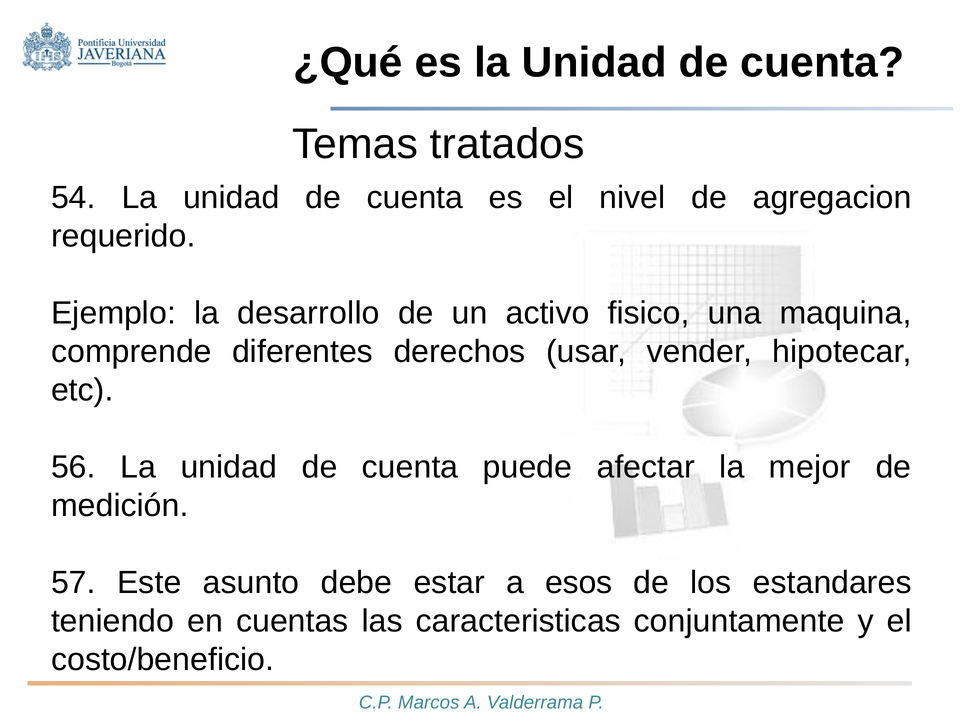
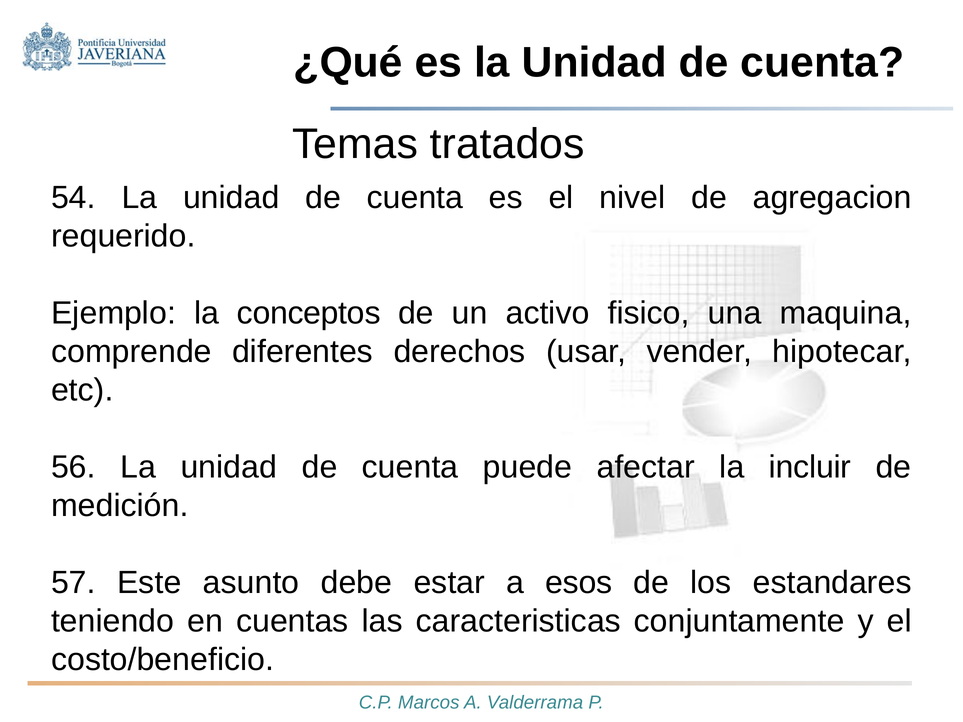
desarrollo: desarrollo -> conceptos (309, 313)
mejor: mejor -> incluir (810, 467)
